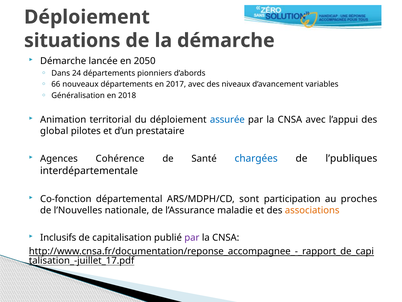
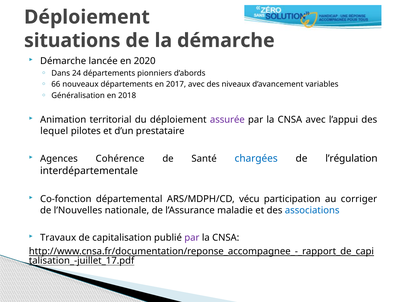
2050: 2050 -> 2020 (145, 61)
assurée colour: blue -> purple (227, 119)
global: global -> lequel (54, 131)
l’publiques: l’publiques -> l’régulation (351, 158)
sont: sont -> vécu (249, 199)
proches: proches -> corriger (359, 199)
associations colour: orange -> blue (312, 210)
Inclusifs: Inclusifs -> Travaux (58, 237)
